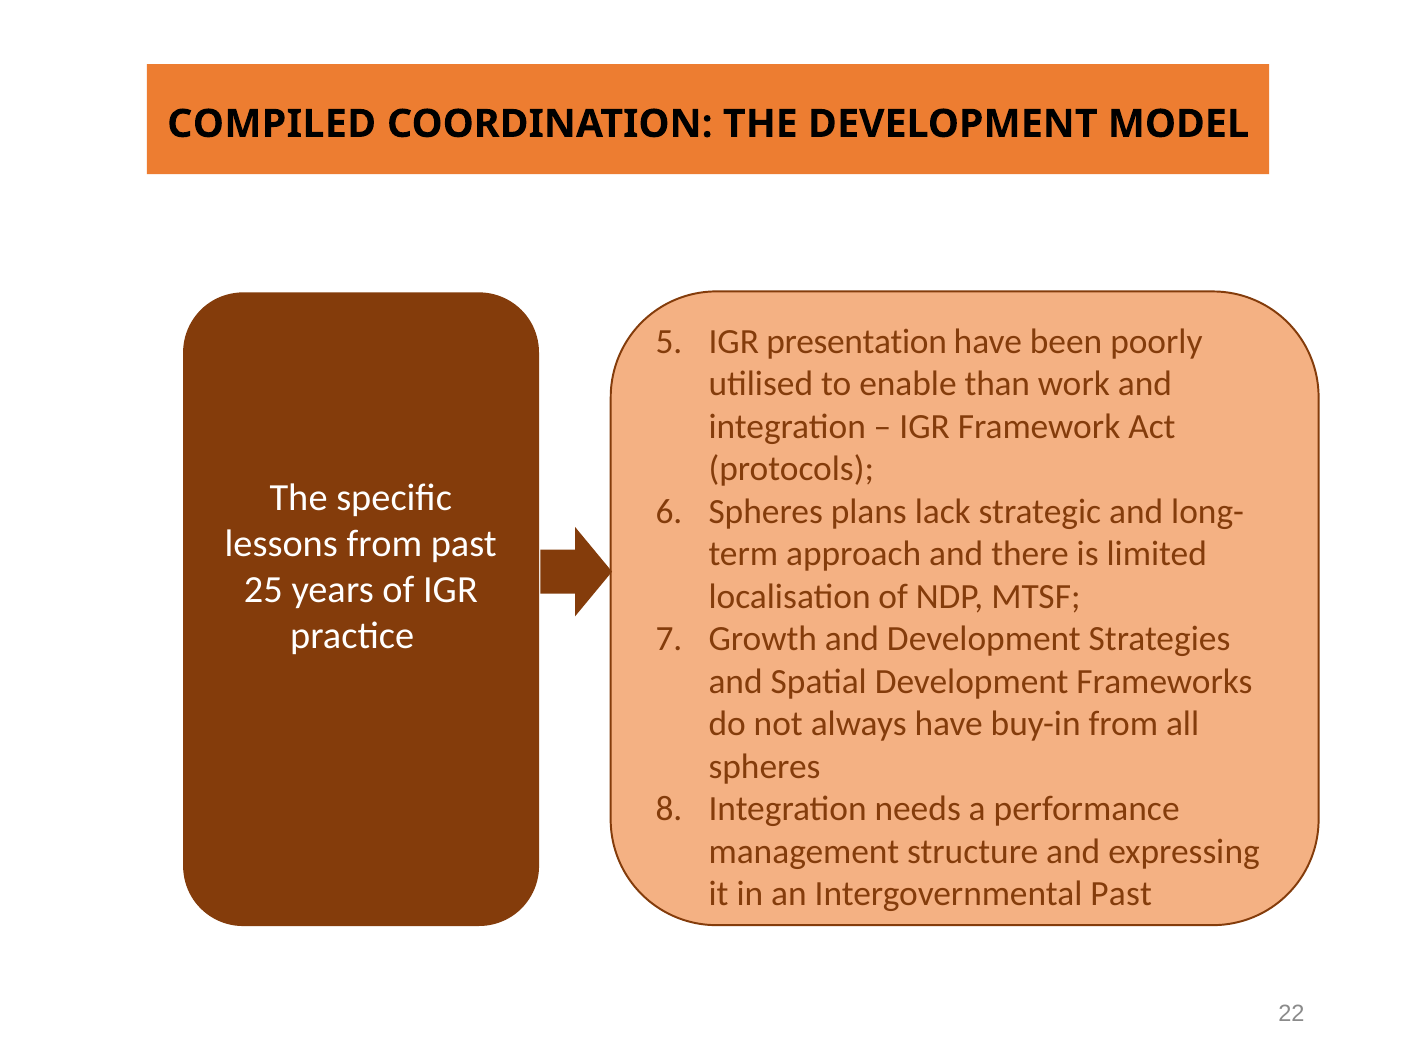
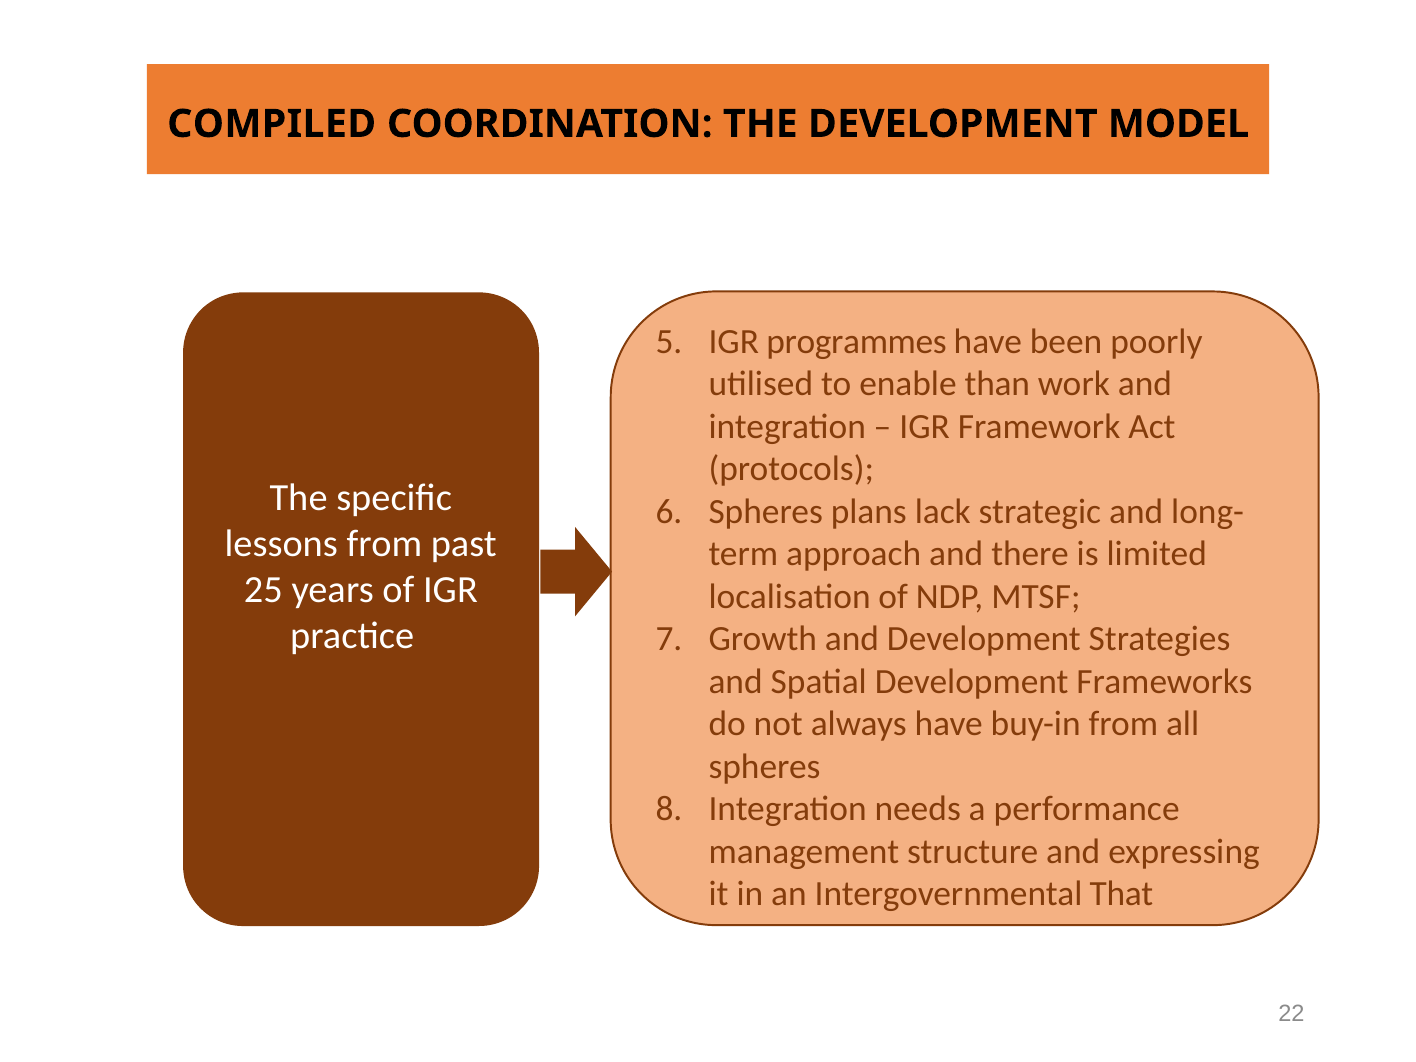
presentation: presentation -> programmes (857, 342)
Intergovernmental Past: Past -> That (1122, 894)
